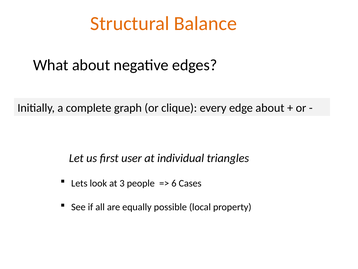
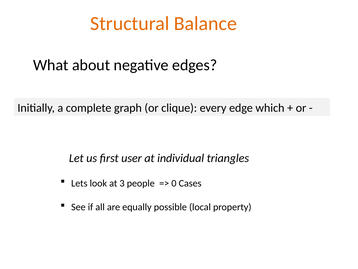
edge about: about -> which (270, 108)
6: 6 -> 0 (174, 183)
